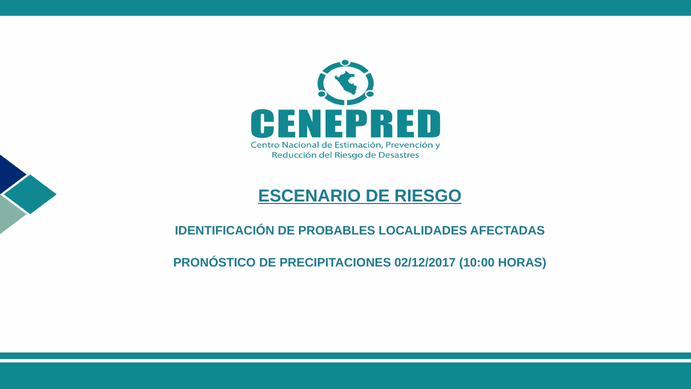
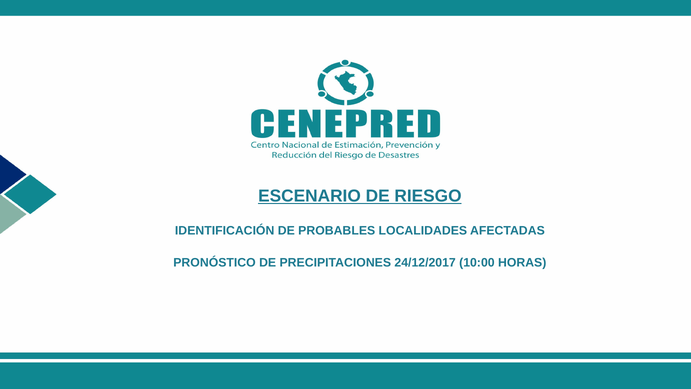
02/12/2017: 02/12/2017 -> 24/12/2017 (425, 262)
